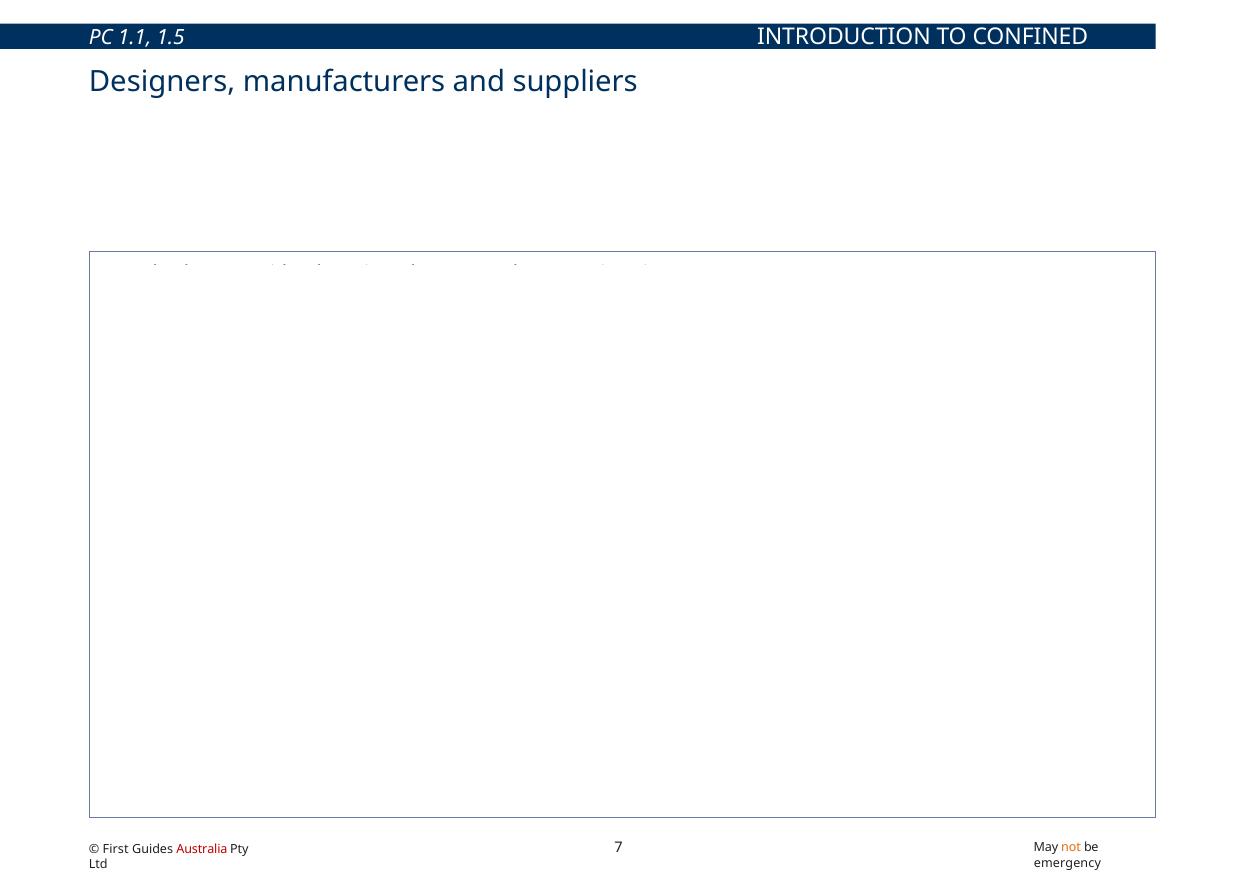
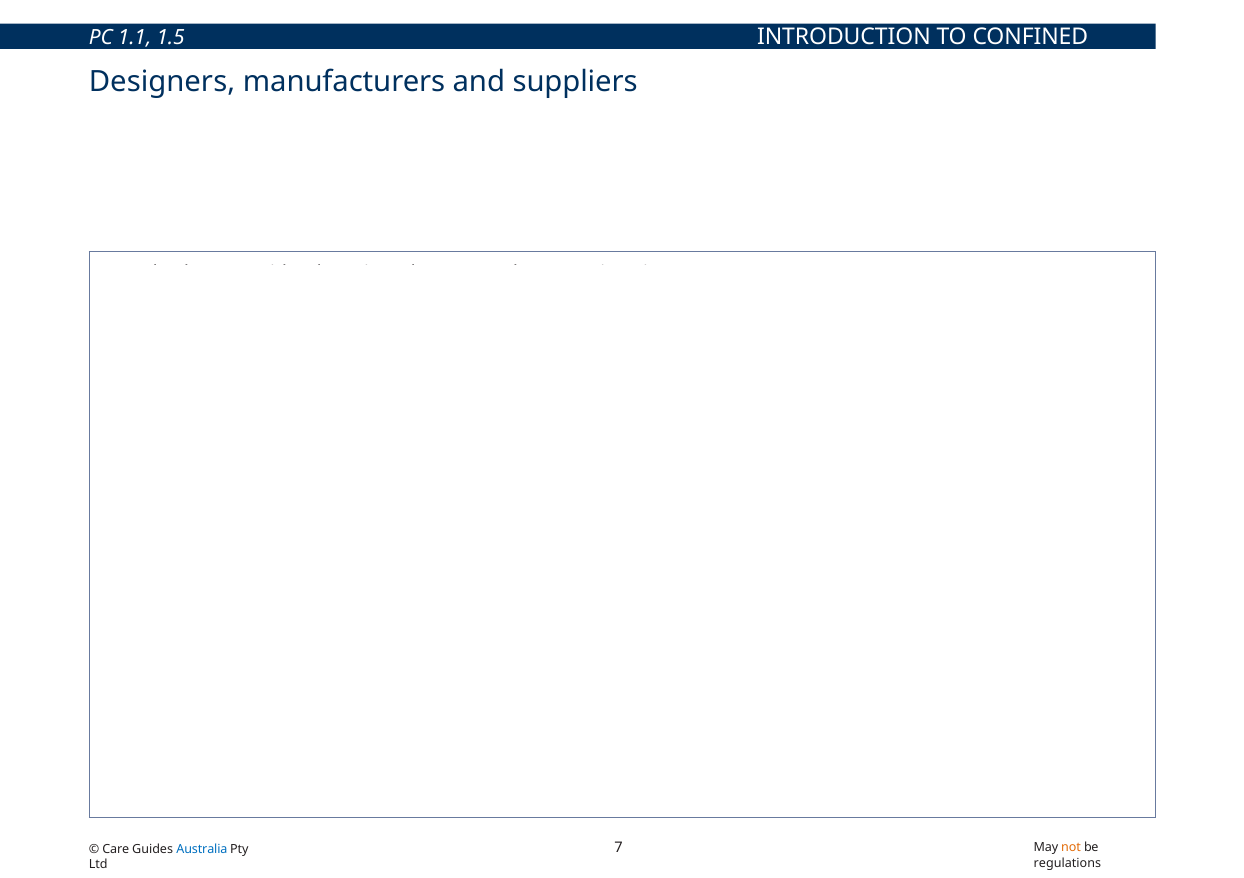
First: First -> Care (116, 849)
Australia colour: red -> blue (202, 849)
emergency: emergency -> regulations (1067, 863)
